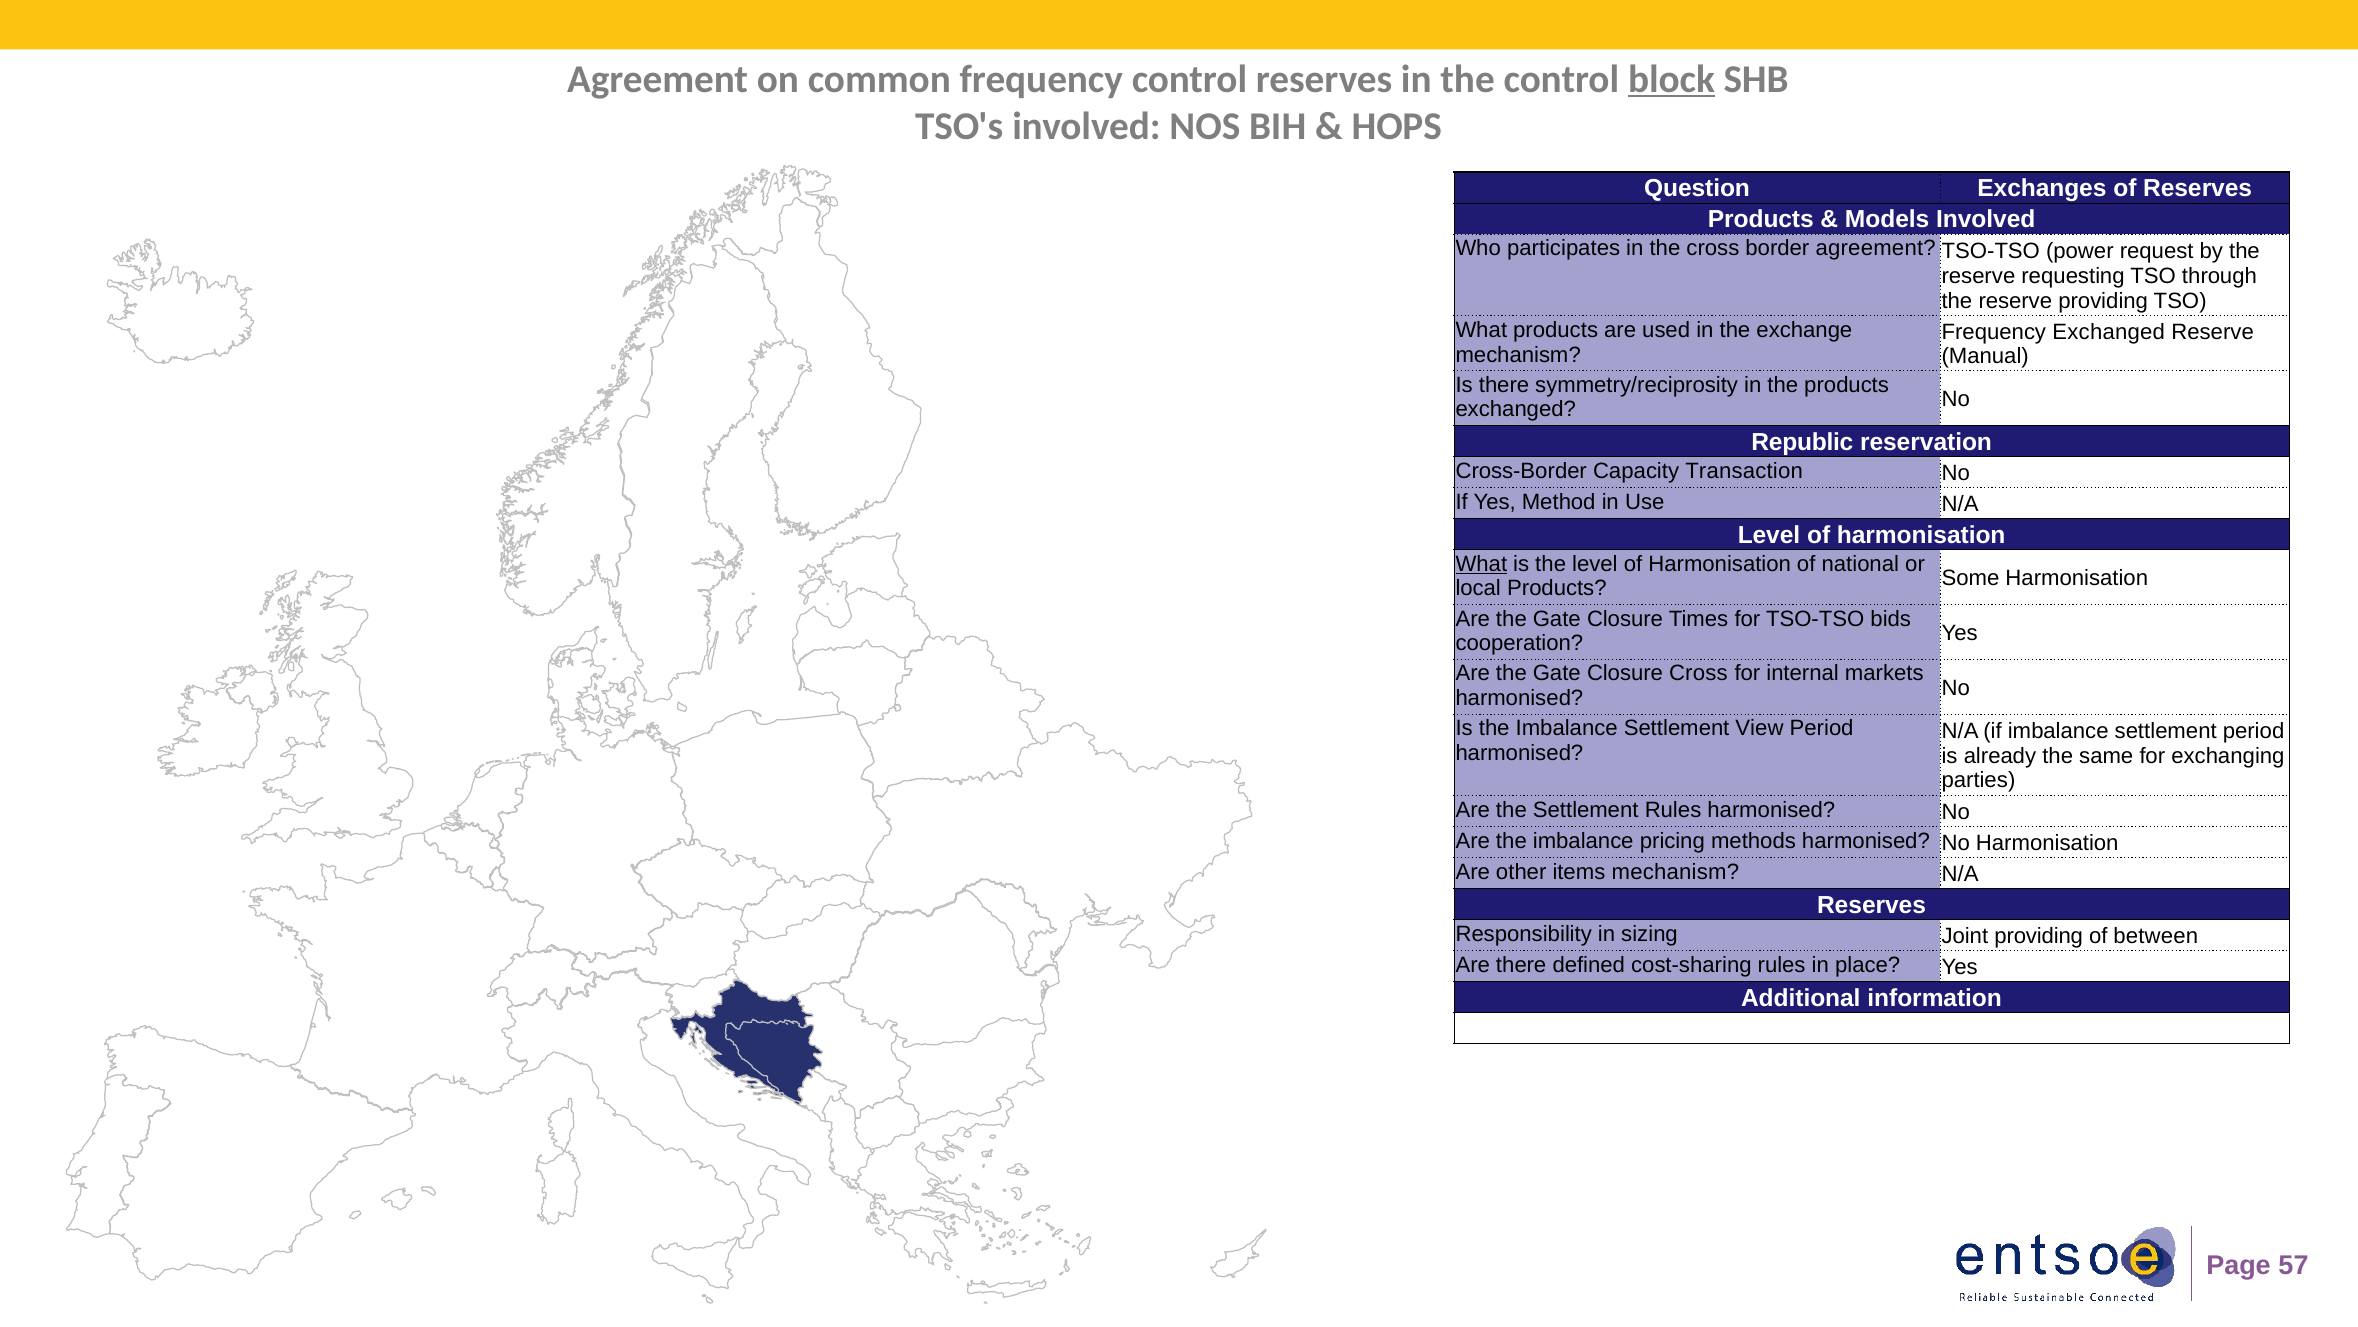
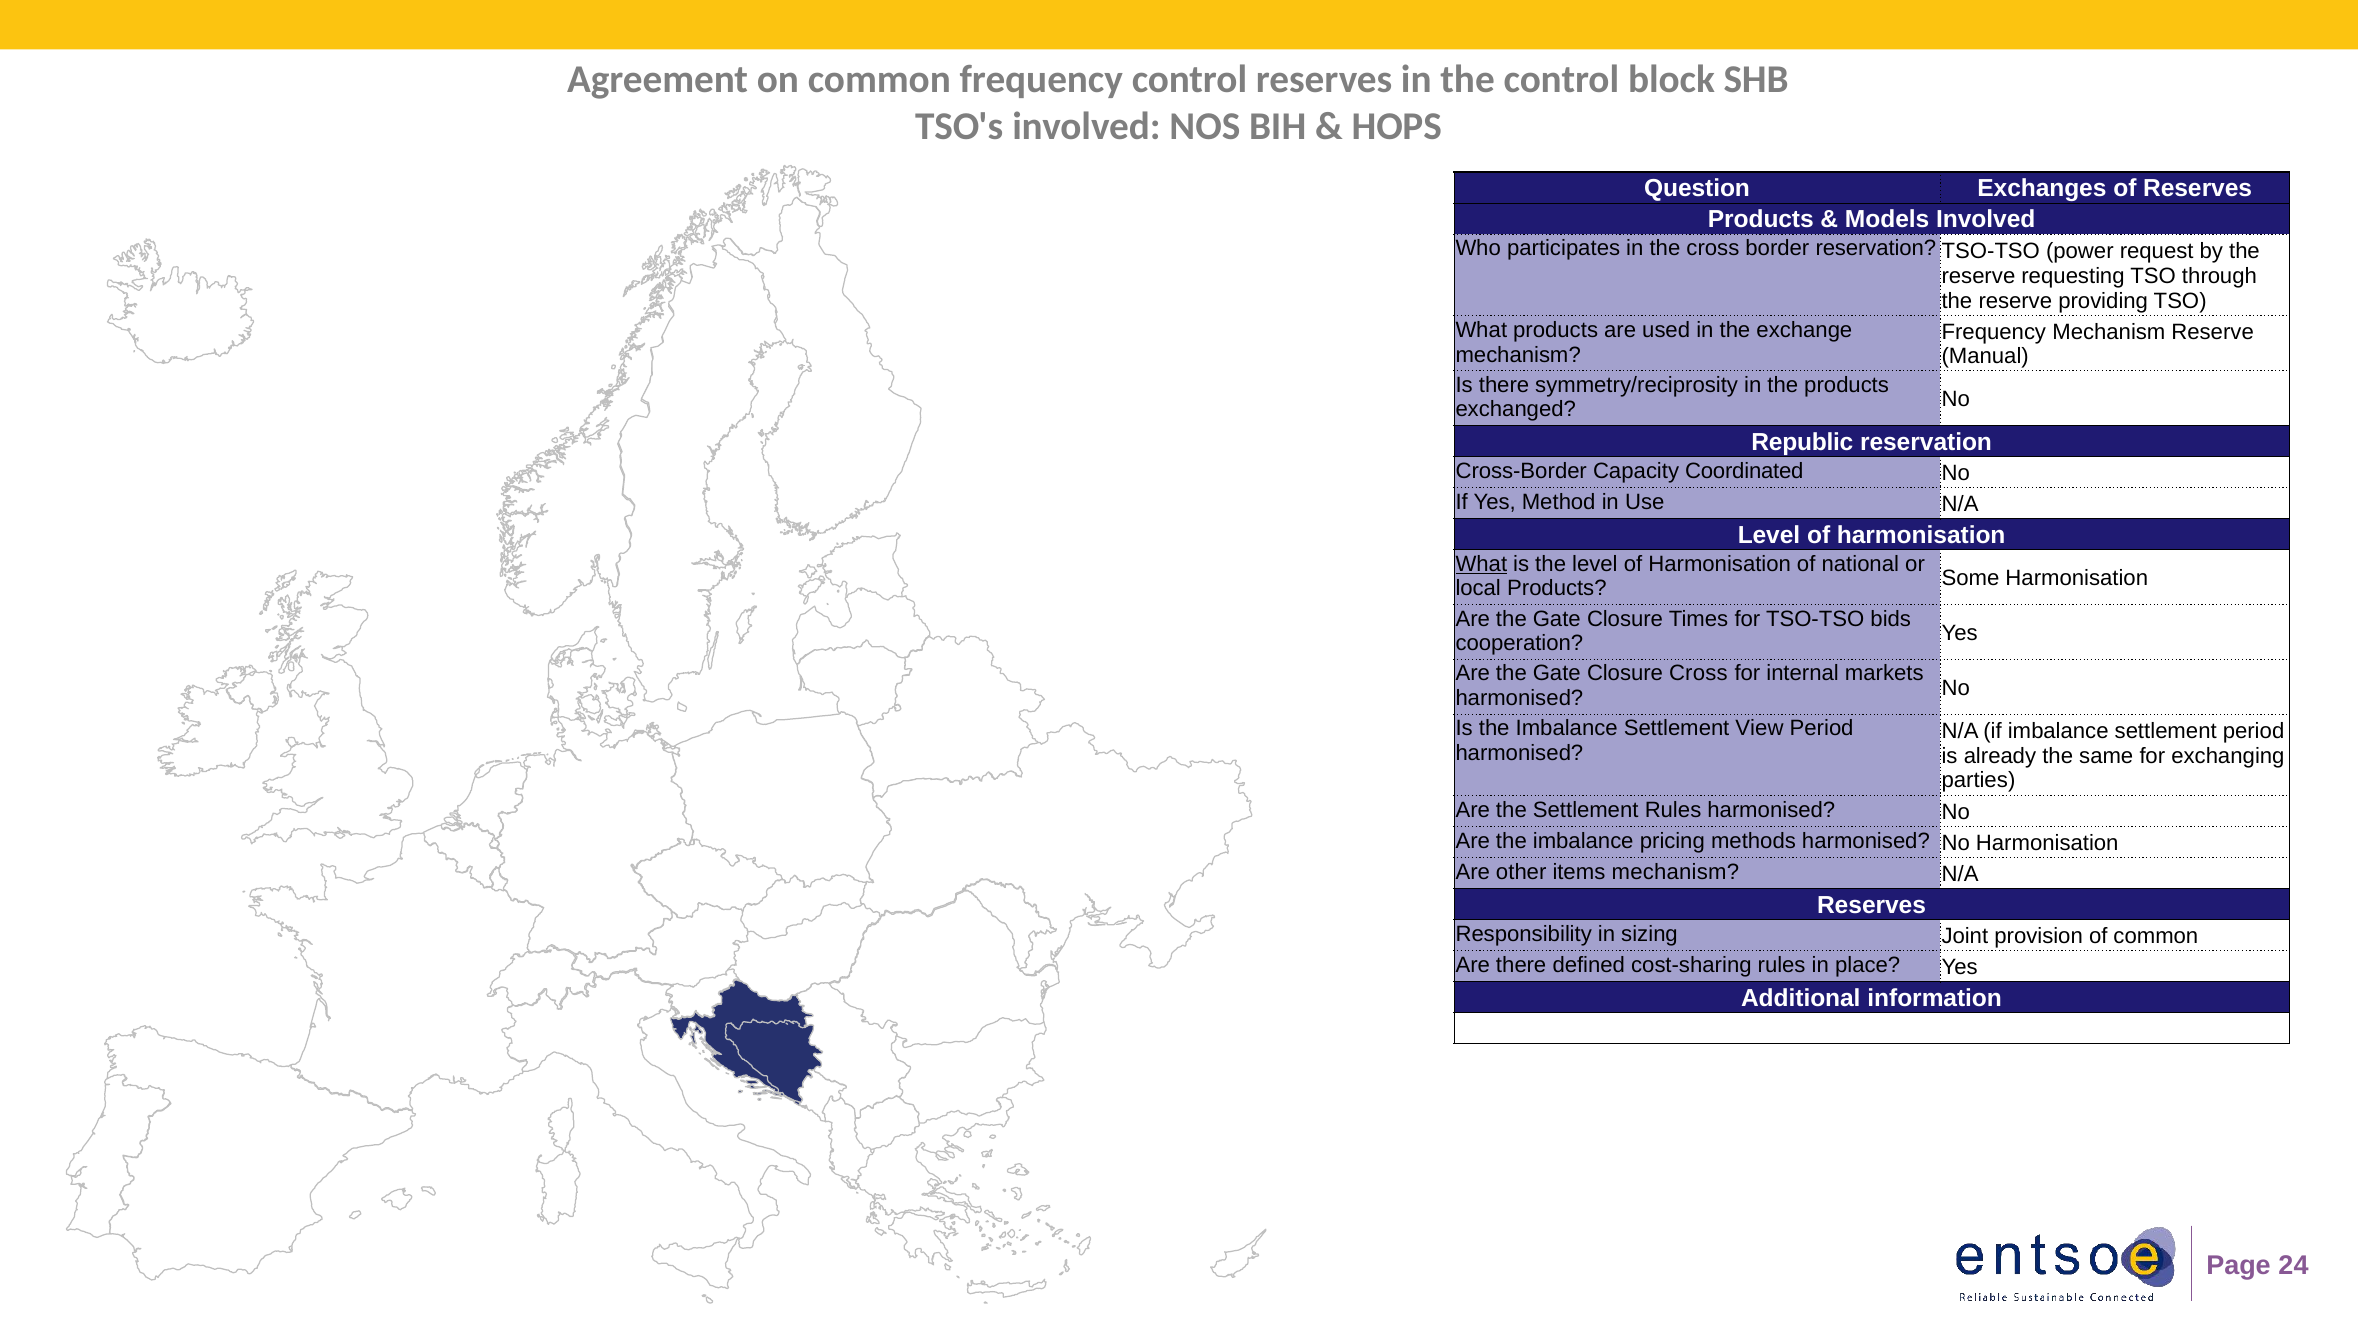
block underline: present -> none (1671, 79)
border agreement: agreement -> reservation (1876, 248)
Frequency Exchanged: Exchanged -> Mechanism (2109, 332)
Transaction: Transaction -> Coordinated (1744, 471)
Joint providing: providing -> provision (2039, 936)
of between: between -> common (2156, 936)
57: 57 -> 24 (2294, 1265)
